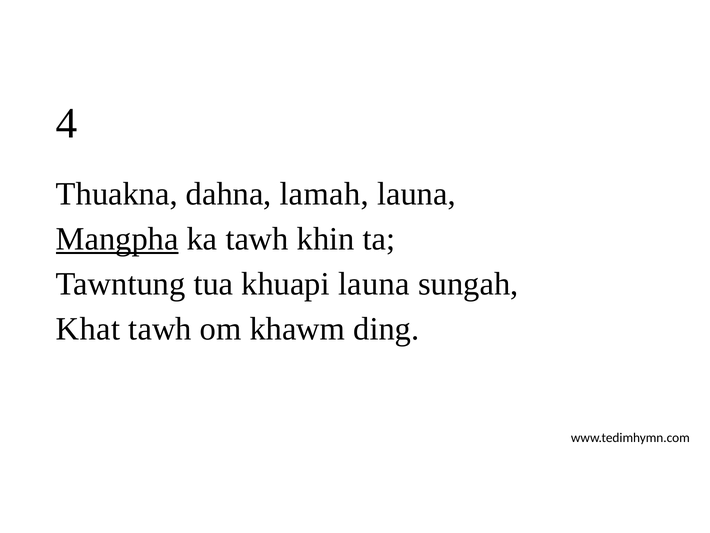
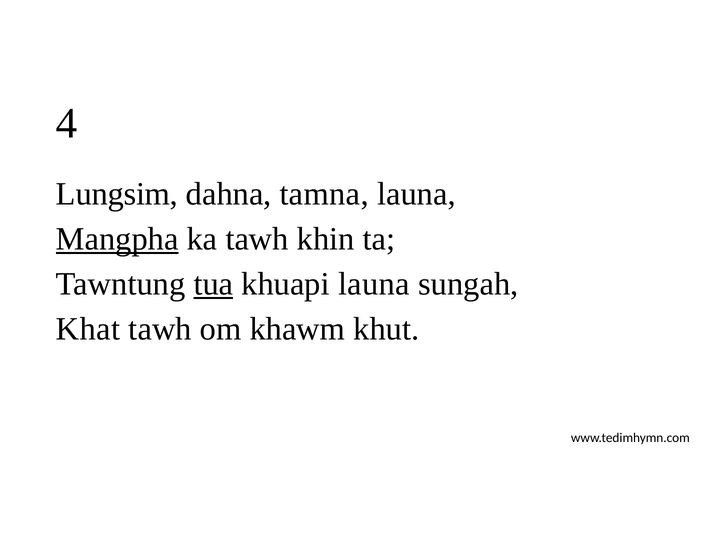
Thuakna: Thuakna -> Lungsim (117, 194)
lamah: lamah -> tamna (324, 194)
tua underline: none -> present (213, 284)
ding: ding -> khut (386, 329)
